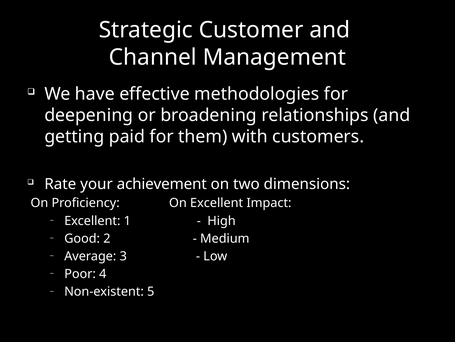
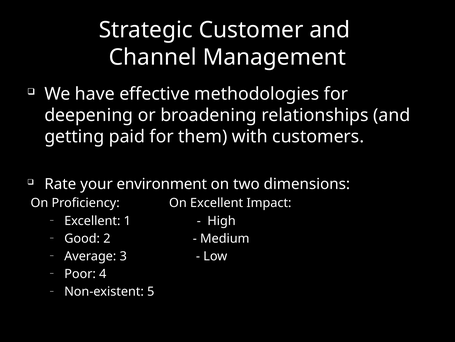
achievement: achievement -> environment (162, 184)
